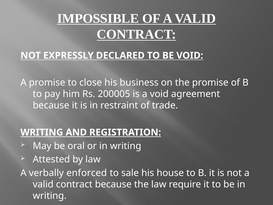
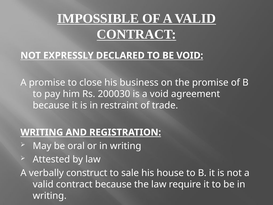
200005: 200005 -> 200030 (114, 94)
enforced: enforced -> construct (87, 173)
